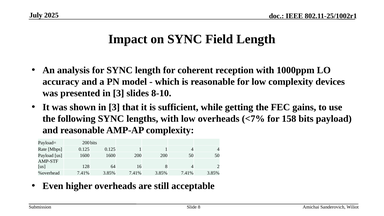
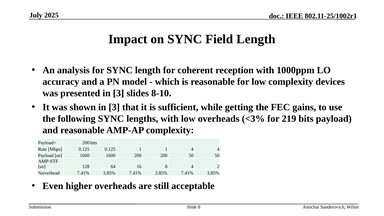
<7%: <7% -> <3% (253, 119)
158: 158 -> 219 (289, 119)
